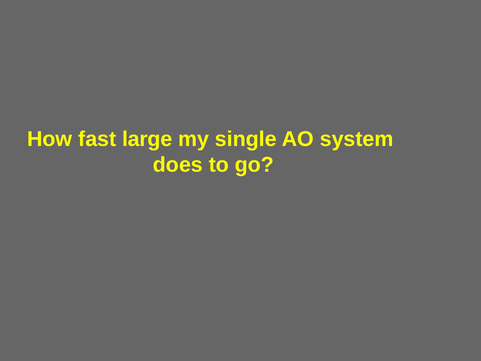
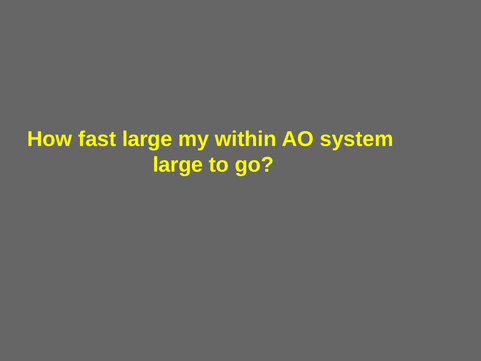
single: single -> within (246, 139)
does: does -> large (178, 165)
